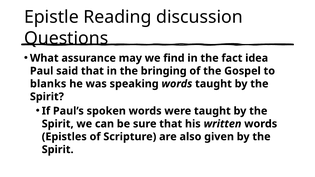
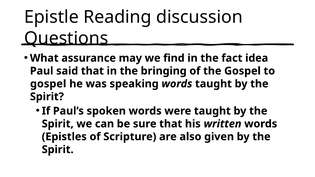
blanks: blanks -> gospel (48, 84)
